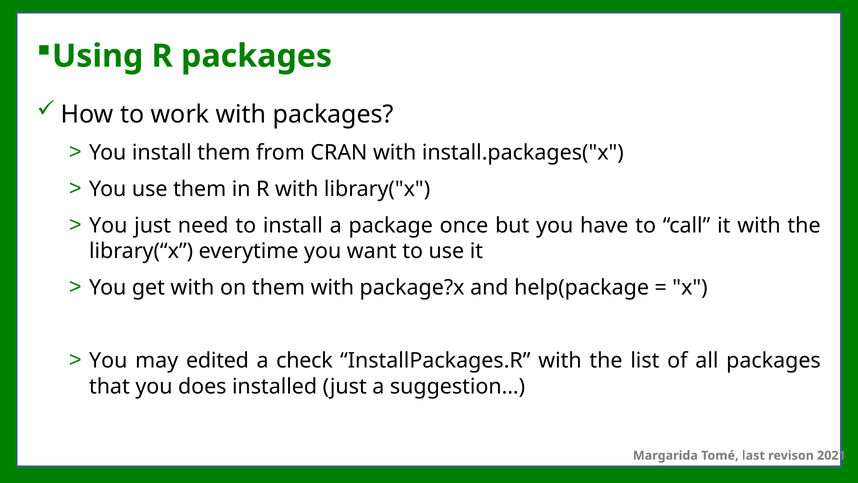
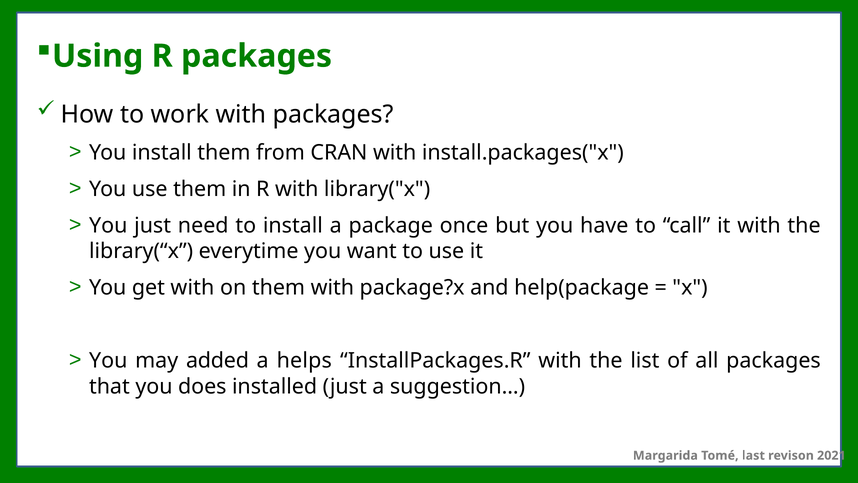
edited: edited -> added (217, 361)
check: check -> helps (304, 361)
